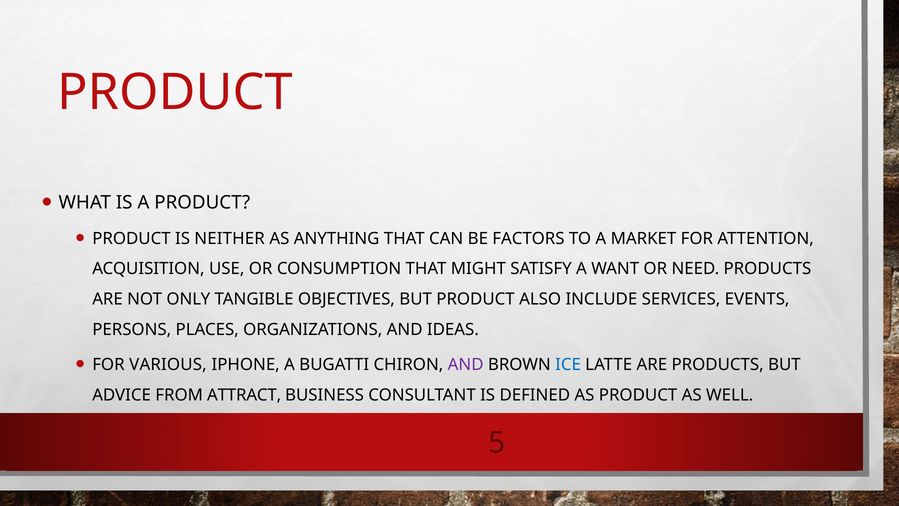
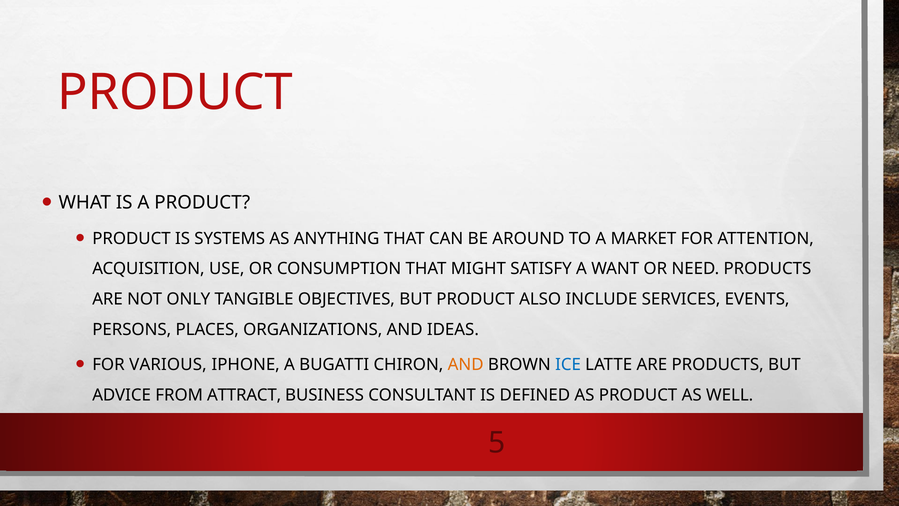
NEITHER: NEITHER -> SYSTEMS (230, 238)
FACTORS: FACTORS -> AROUND (528, 238)
AND colour: purple -> orange (466, 364)
